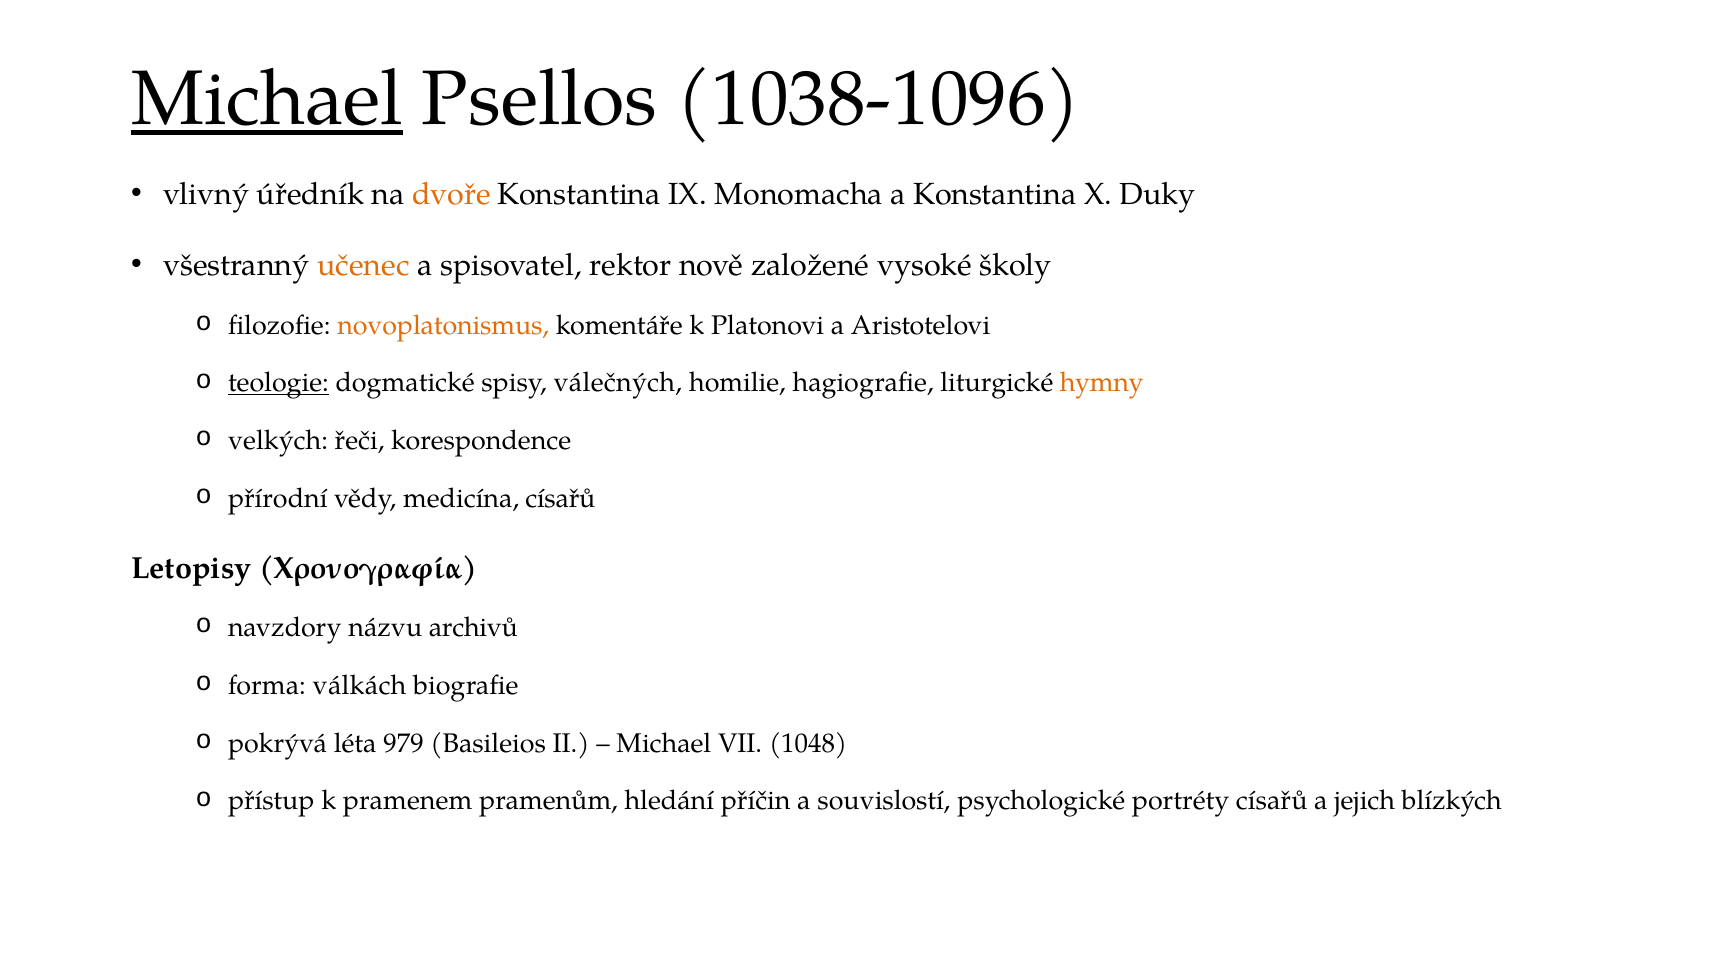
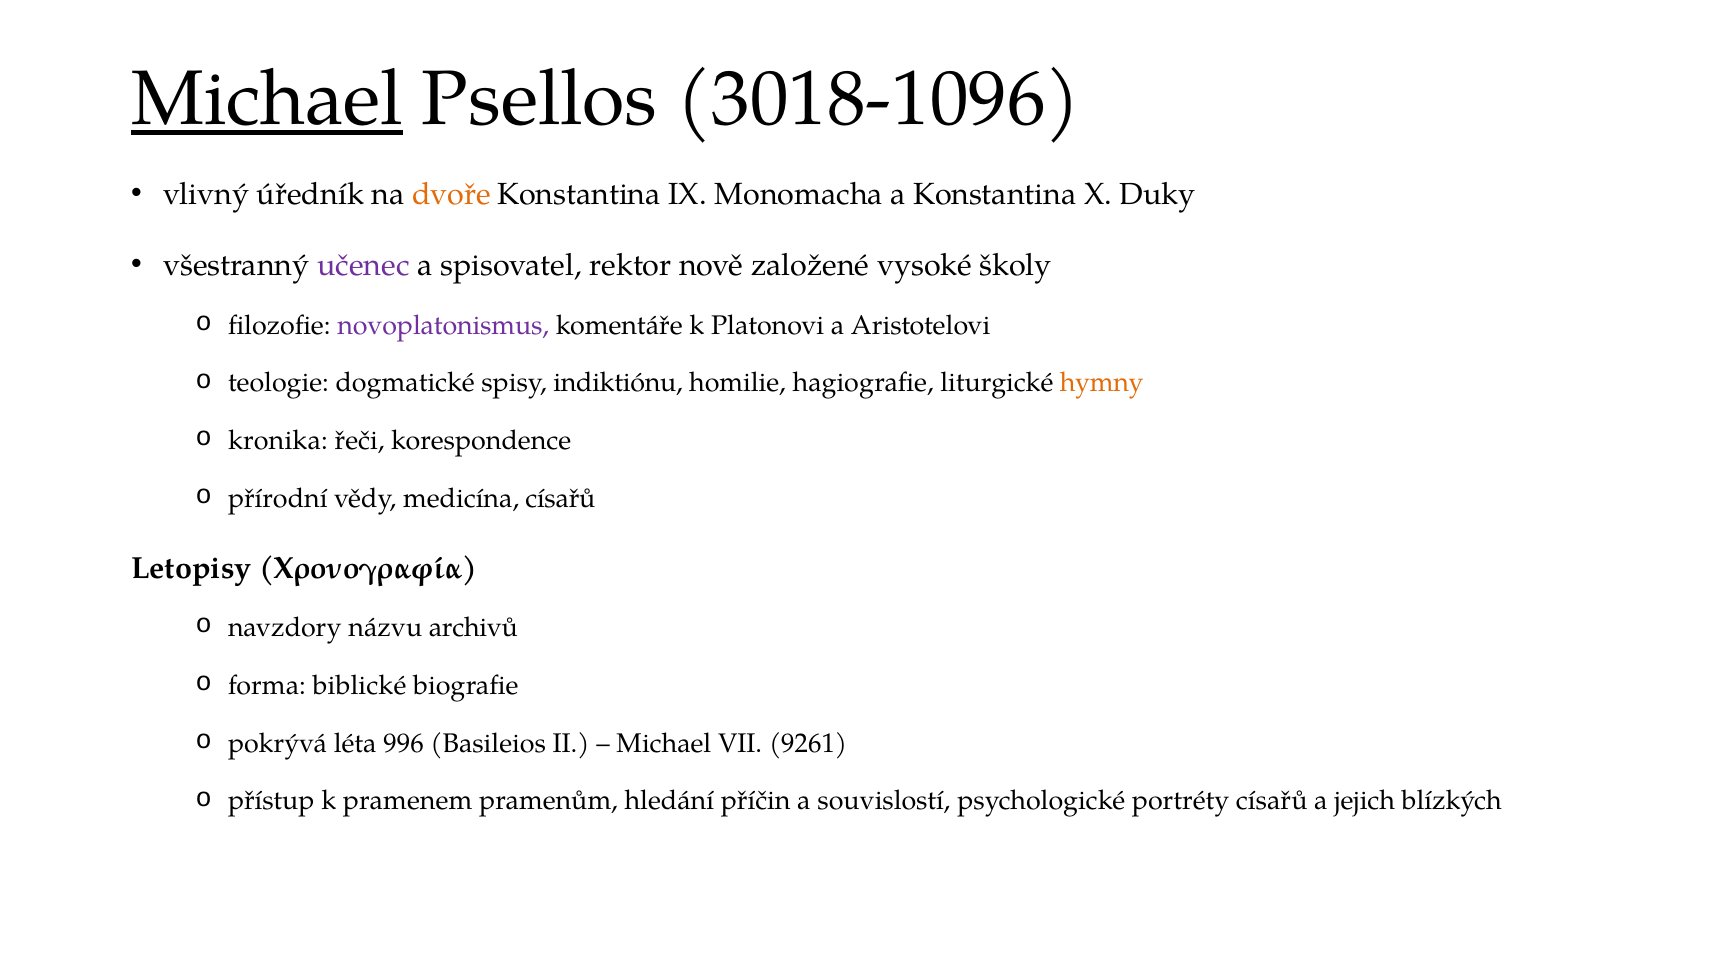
1038-1096: 1038-1096 -> 3018-1096 (879, 99)
učenec colour: orange -> purple (363, 266)
novoplatonismus colour: orange -> purple (443, 325)
teologie underline: present -> none (278, 383)
válečných: válečných -> indiktiónu (618, 383)
velkých: velkých -> kronika (278, 441)
válkách: válkách -> biblické (360, 686)
979: 979 -> 996 (404, 743)
1048: 1048 -> 9261 (808, 743)
